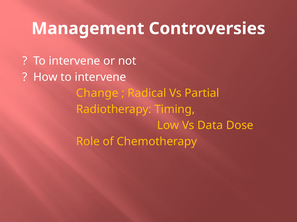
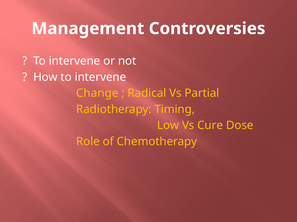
Data: Data -> Cure (210, 126)
